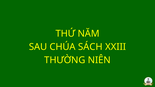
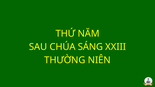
SÁCH: SÁCH -> SÁNG (90, 47)
